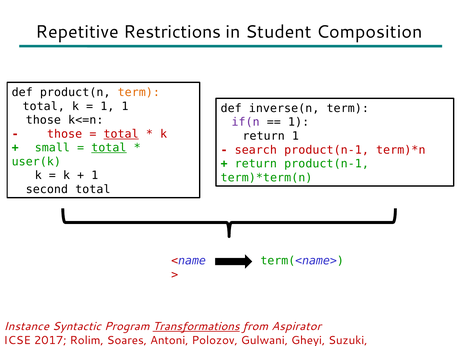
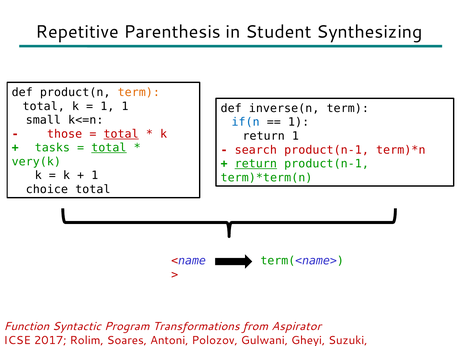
Restrictions: Restrictions -> Parenthesis (172, 32)
Composition: Composition -> Synthesizing (369, 32)
those: those -> small (43, 120)
if(n colour: purple -> blue (246, 122)
small: small -> tasks (52, 148)
user(k: user(k -> very(k (36, 162)
return underline: none -> present (256, 164)
second: second -> choice (47, 190)
Instance: Instance -> Function (26, 327)
Transformations underline: present -> none (196, 327)
